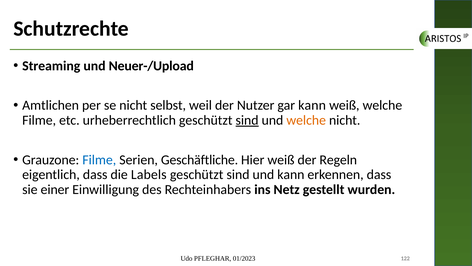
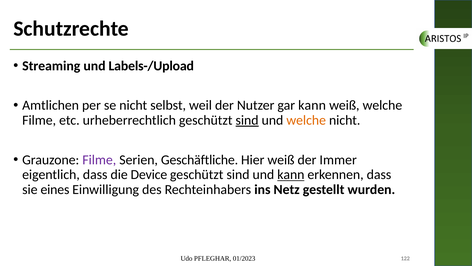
Neuer-/Upload: Neuer-/Upload -> Labels-/Upload (151, 66)
Filme colour: blue -> purple (99, 160)
Regeln: Regeln -> Immer (338, 160)
Labels: Labels -> Device (149, 174)
kann underline: none -> present (291, 174)
einer: einer -> eines (55, 189)
